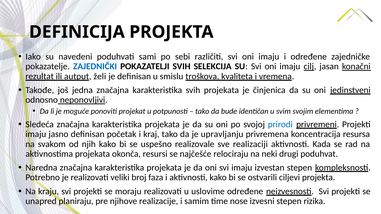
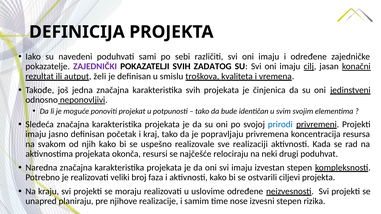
ZAJEDNIČKI colour: blue -> purple (95, 67)
SELEKCIJA: SELEKCIJA -> ZADATOG (213, 67)
upravljanju: upravljanju -> popravljaju (222, 134)
